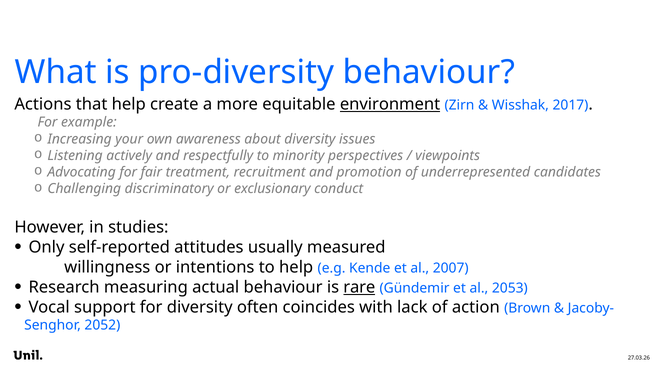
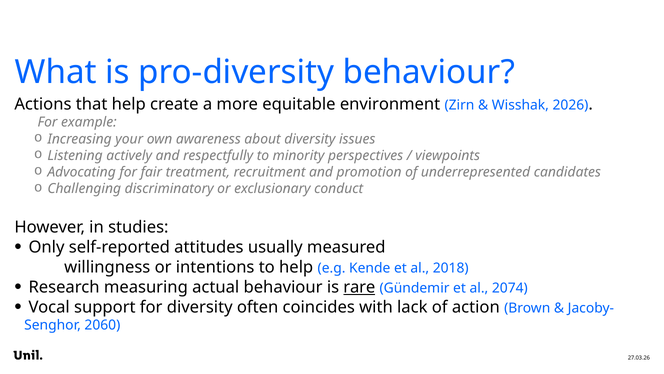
environment underline: present -> none (390, 104)
2017: 2017 -> 2026 (570, 105)
2007: 2007 -> 2018 (451, 268)
2053: 2053 -> 2074 (510, 288)
2052: 2052 -> 2060 (102, 325)
